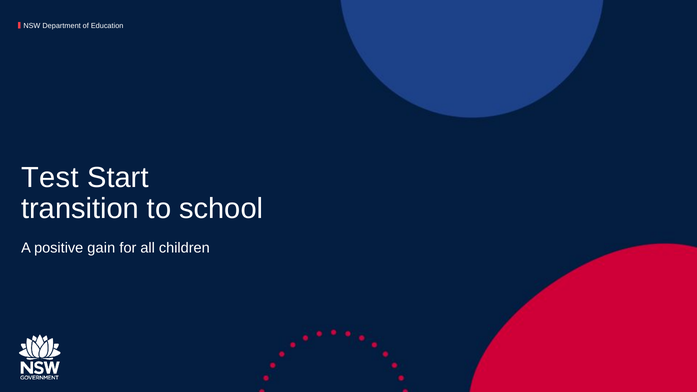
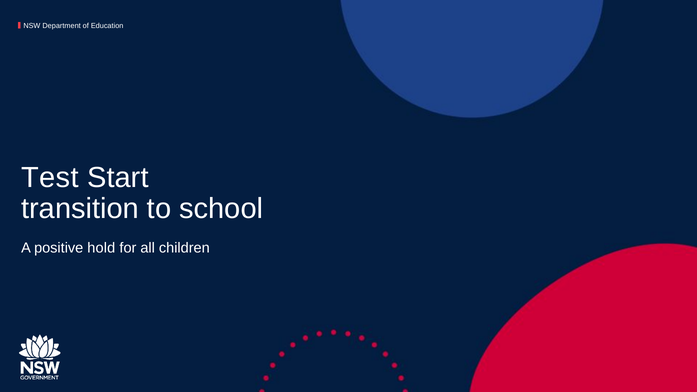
gain: gain -> hold (101, 248)
